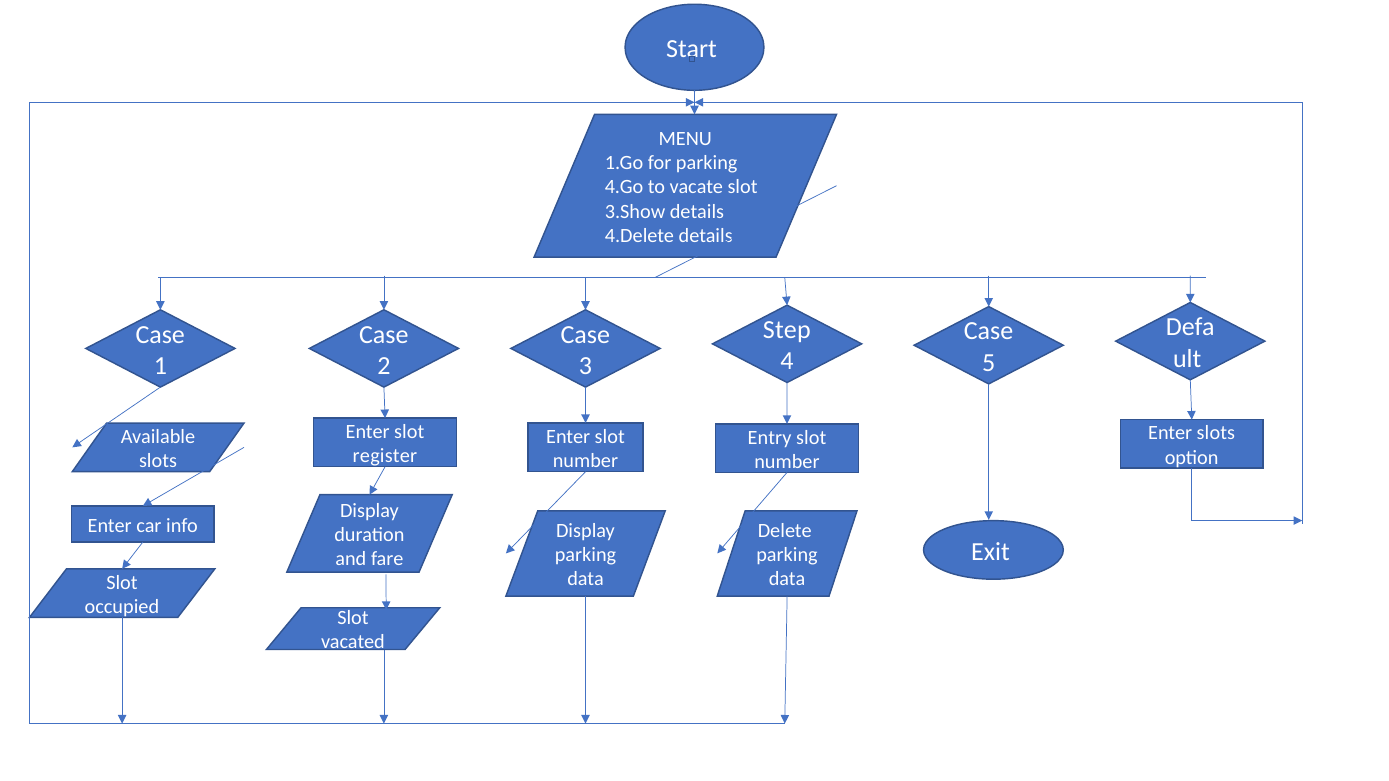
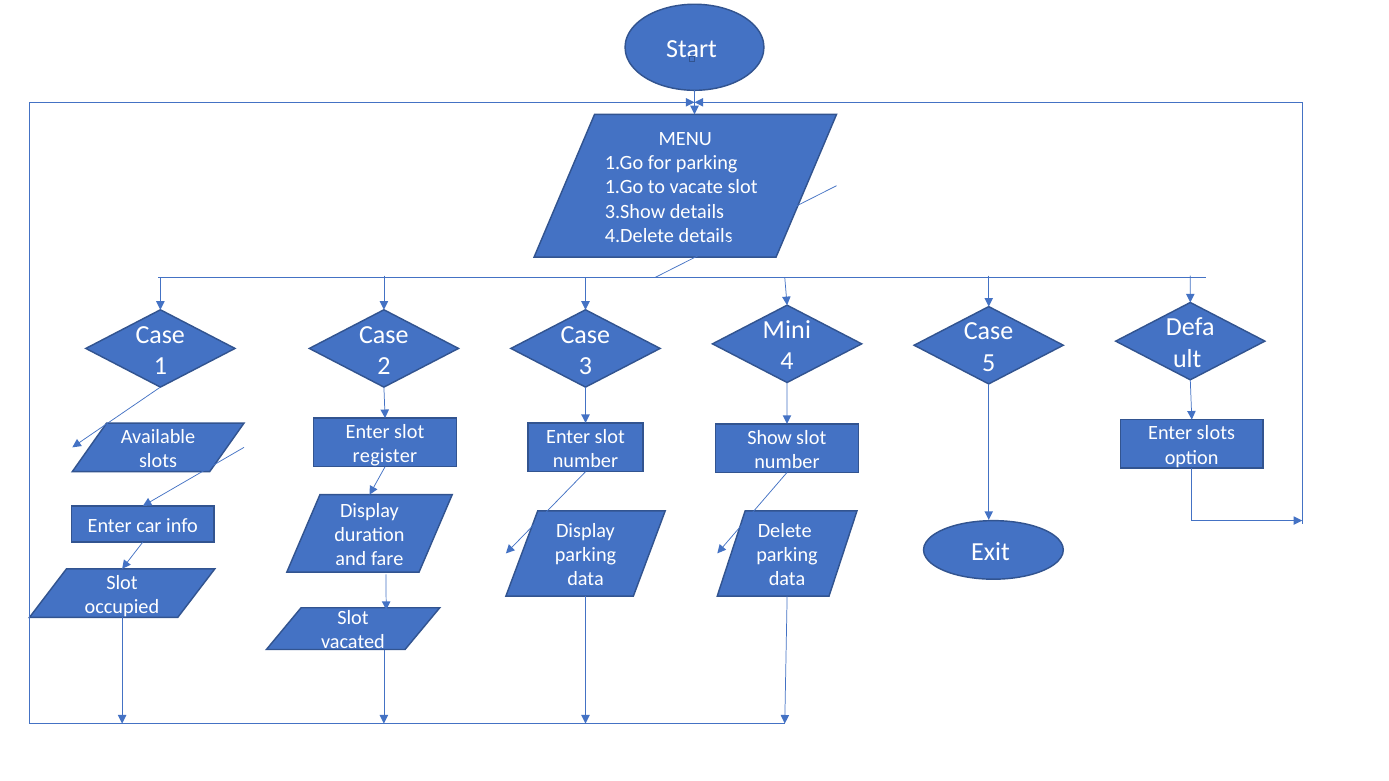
4.Go: 4.Go -> 1.Go (624, 187)
Step: Step -> Mini (787, 330)
Entry: Entry -> Show (770, 438)
